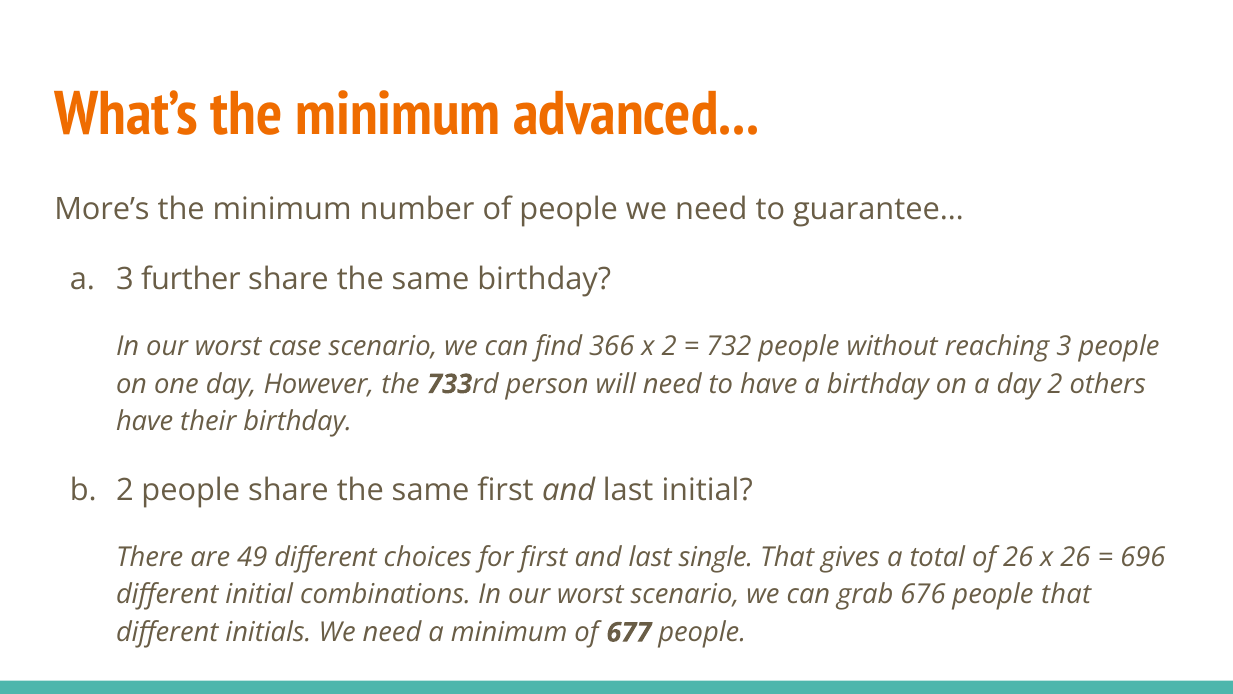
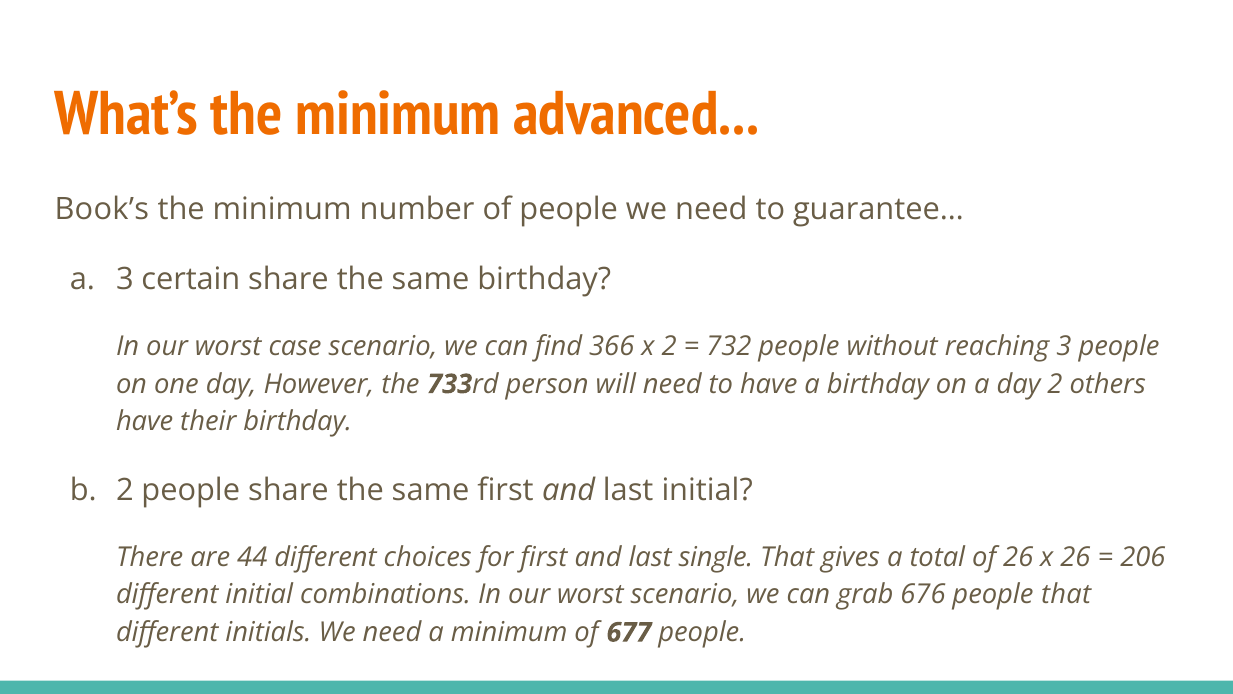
More’s: More’s -> Book’s (102, 209)
further: further -> certain (191, 279)
49: 49 -> 44 (252, 557)
696: 696 -> 206 (1143, 557)
